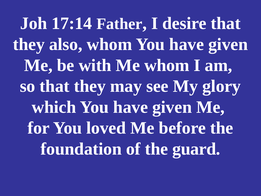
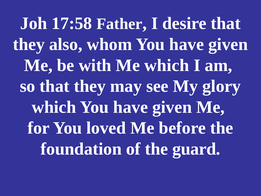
17:14: 17:14 -> 17:58 (72, 23)
Me whom: whom -> which (167, 65)
